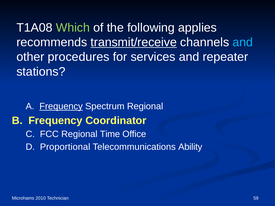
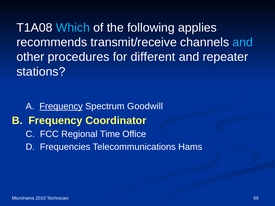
Which colour: light green -> light blue (73, 28)
transmit/receive underline: present -> none (134, 42)
services: services -> different (153, 57)
Spectrum Regional: Regional -> Goodwill (145, 106)
Proportional: Proportional -> Frequencies (65, 147)
Ability: Ability -> Hams (190, 147)
